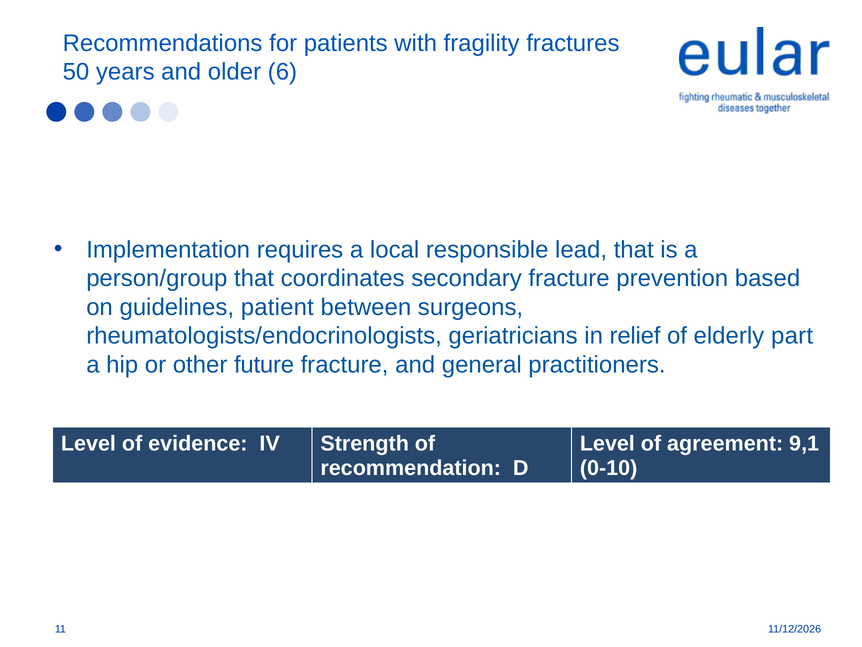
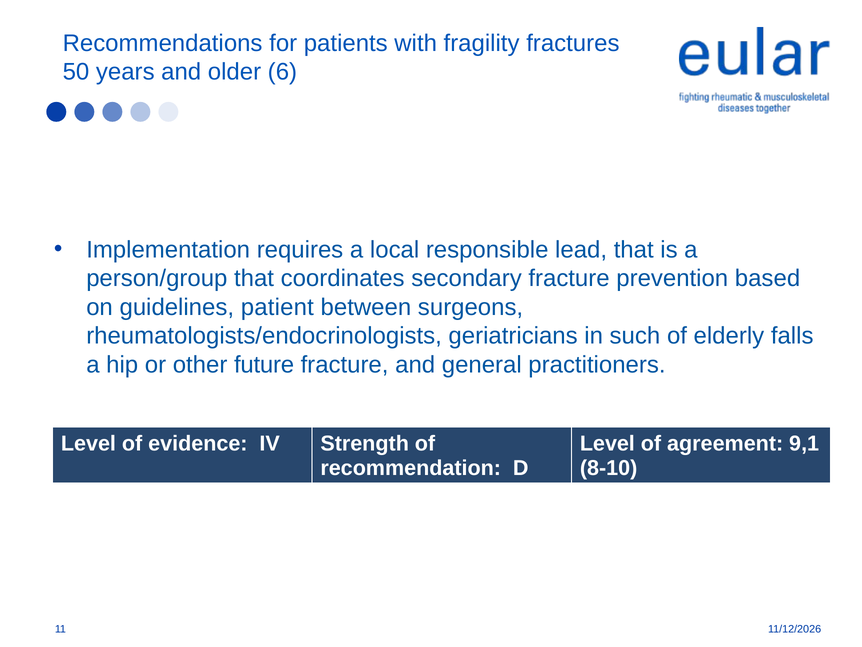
relief: relief -> such (635, 336)
part: part -> falls (792, 336)
0-10: 0-10 -> 8-10 (609, 468)
